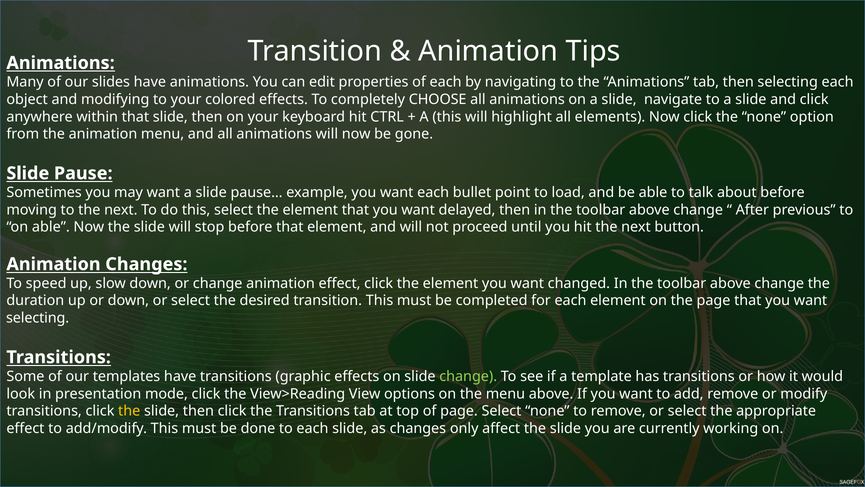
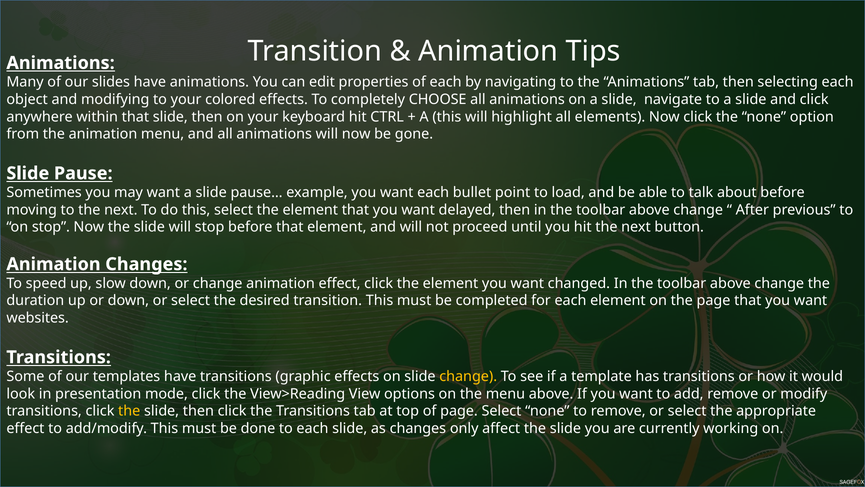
on able: able -> stop (51, 227)
selecting: selecting -> websites (38, 318)
change colour: light green -> yellow (468, 376)
